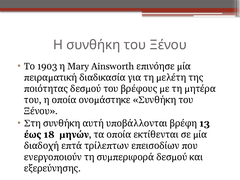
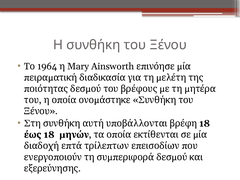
1903: 1903 -> 1964 (47, 66)
13: 13 -> 18 (205, 124)
